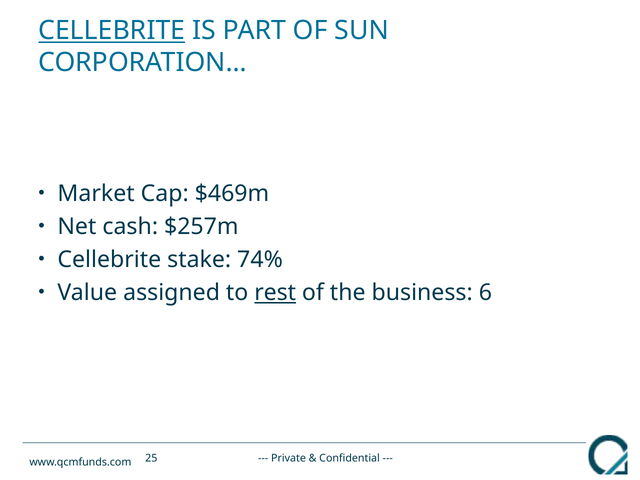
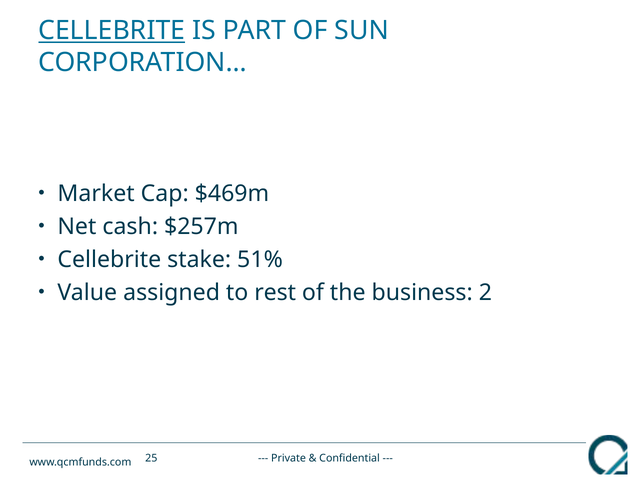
74%: 74% -> 51% (260, 260)
rest underline: present -> none (275, 293)
6: 6 -> 2 (485, 293)
